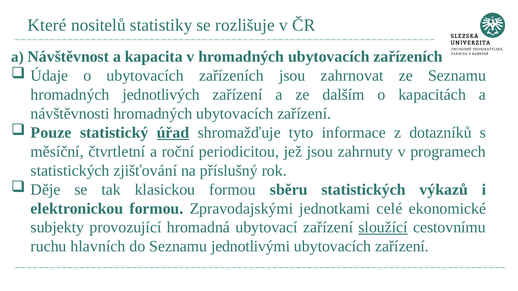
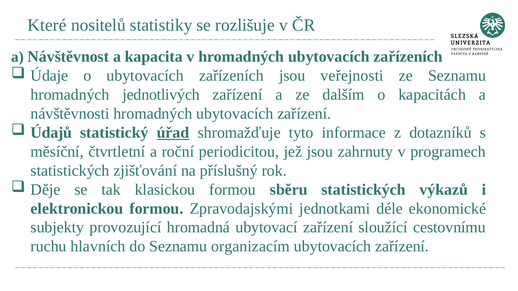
zahrnovat: zahrnovat -> veřejnosti (352, 76)
Pouze: Pouze -> Údajů (51, 133)
celé: celé -> déle (390, 209)
sloužící underline: present -> none (383, 228)
jednotlivými: jednotlivými -> organizacím (251, 247)
